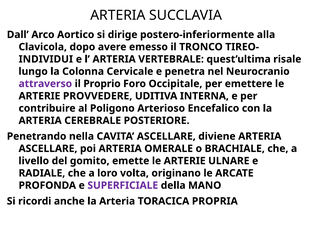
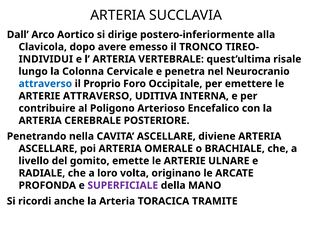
attraverso colour: purple -> blue (45, 84)
ARTERIE PROVVEDERE: PROVVEDERE -> ATTRAVERSO (98, 96)
PROPRIA: PROPRIA -> TRAMITE (215, 201)
